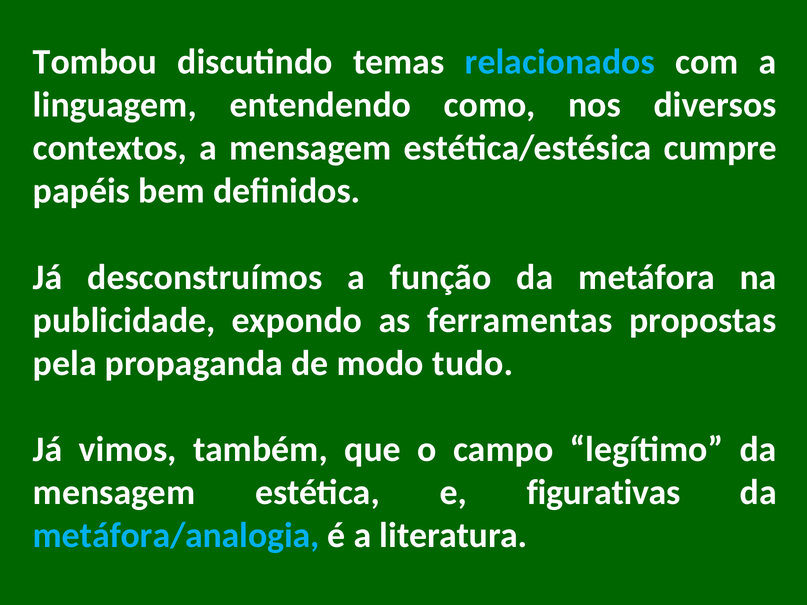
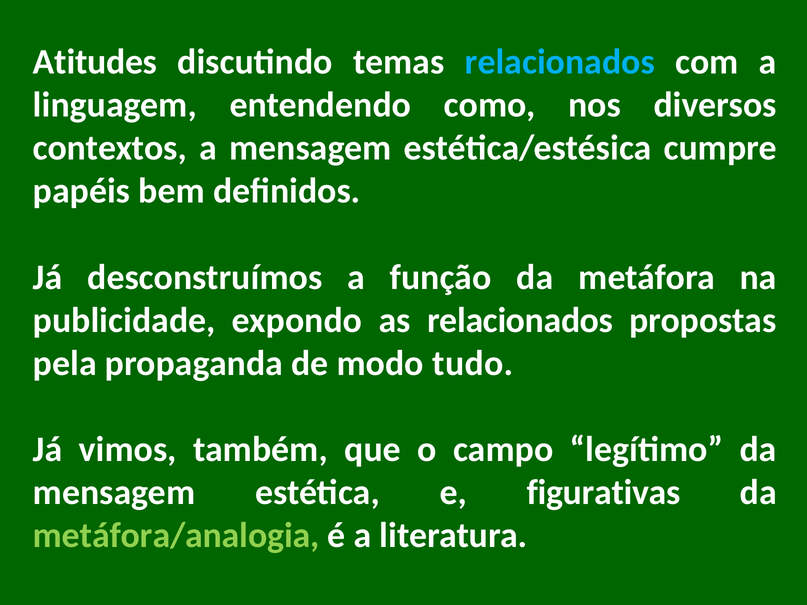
Tombou: Tombou -> Atitudes (95, 62)
as ferramentas: ferramentas -> relacionados (520, 320)
metáfora/analogia colour: light blue -> light green (176, 536)
